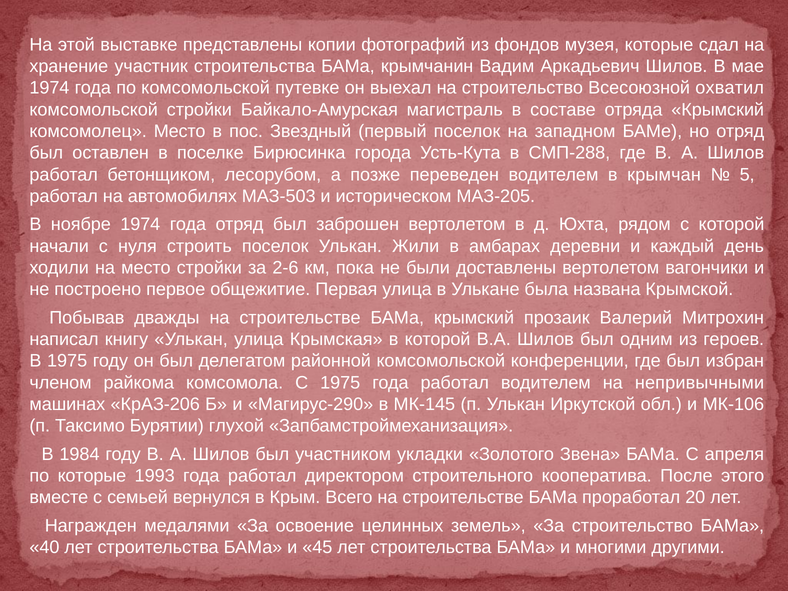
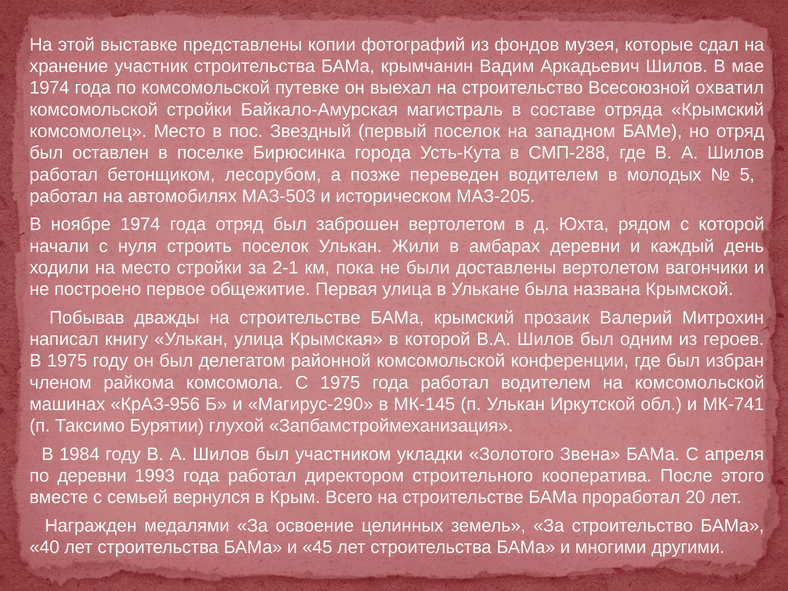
крымчан: крымчан -> молодых (664, 175)
2-6: 2-6 -> 2-1 (285, 268)
на непривычными: непривычными -> комсомольской (700, 383)
КрАЗ-206: КрАЗ-206 -> КрАЗ-956 (155, 404)
МК-106: МК-106 -> МК-741 (733, 404)
по которые: которые -> деревни (92, 476)
